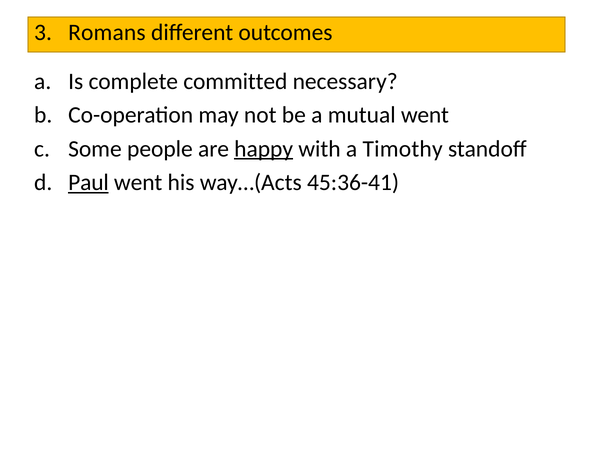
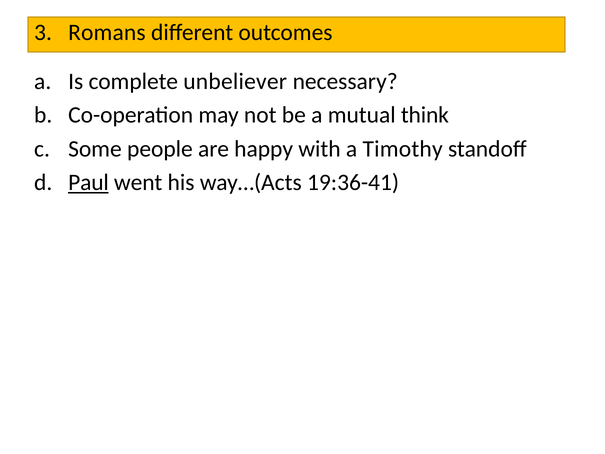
committed: committed -> unbeliever (235, 81)
mutual went: went -> think (425, 115)
happy underline: present -> none (264, 149)
45:36-41: 45:36-41 -> 19:36-41 (353, 183)
